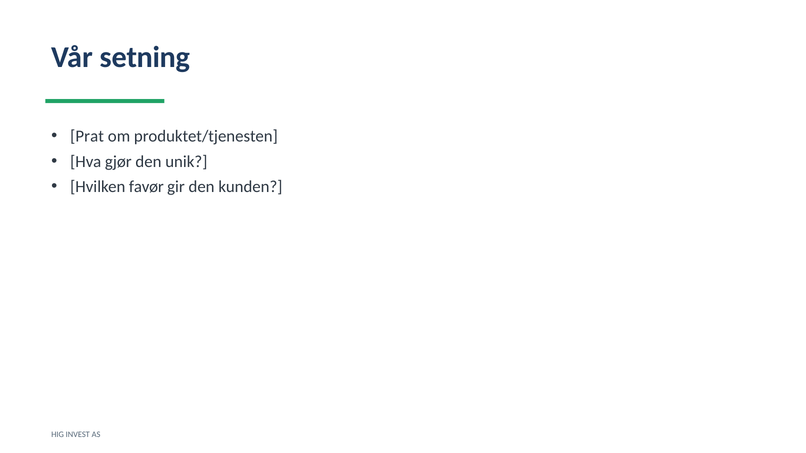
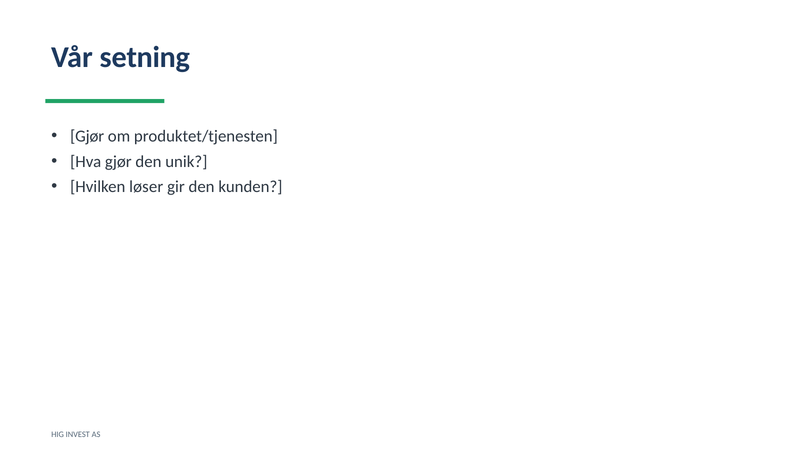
Prat: Prat -> Gjør (87, 137)
favør: favør -> løser (146, 187)
